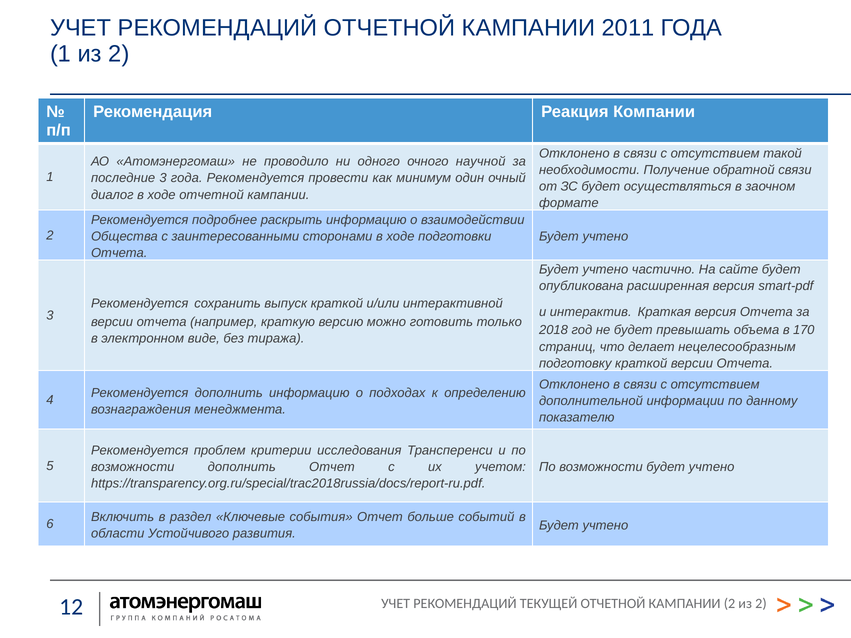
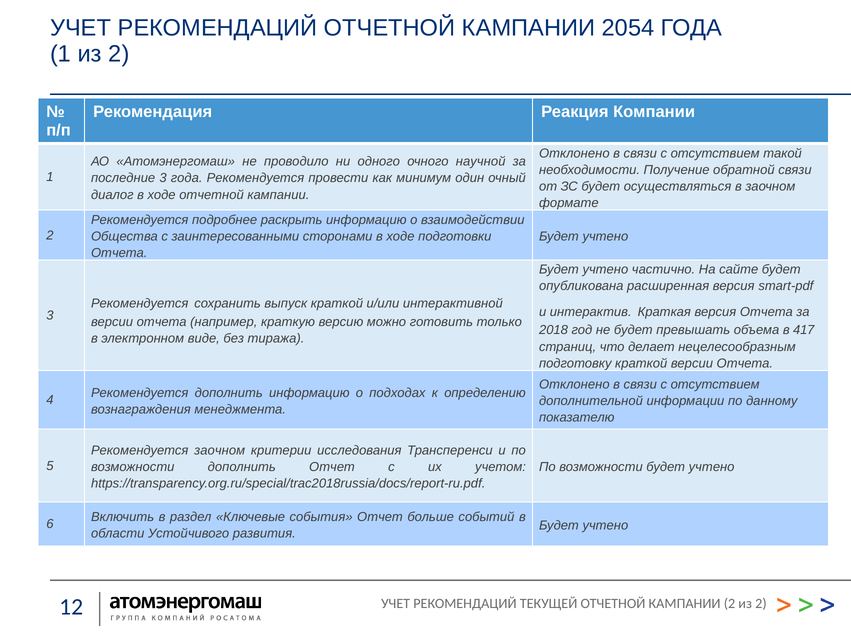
2011: 2011 -> 2054 (628, 28)
170: 170 -> 417 (804, 330)
Рекомендуется проблем: проблем -> заочном (220, 450)
